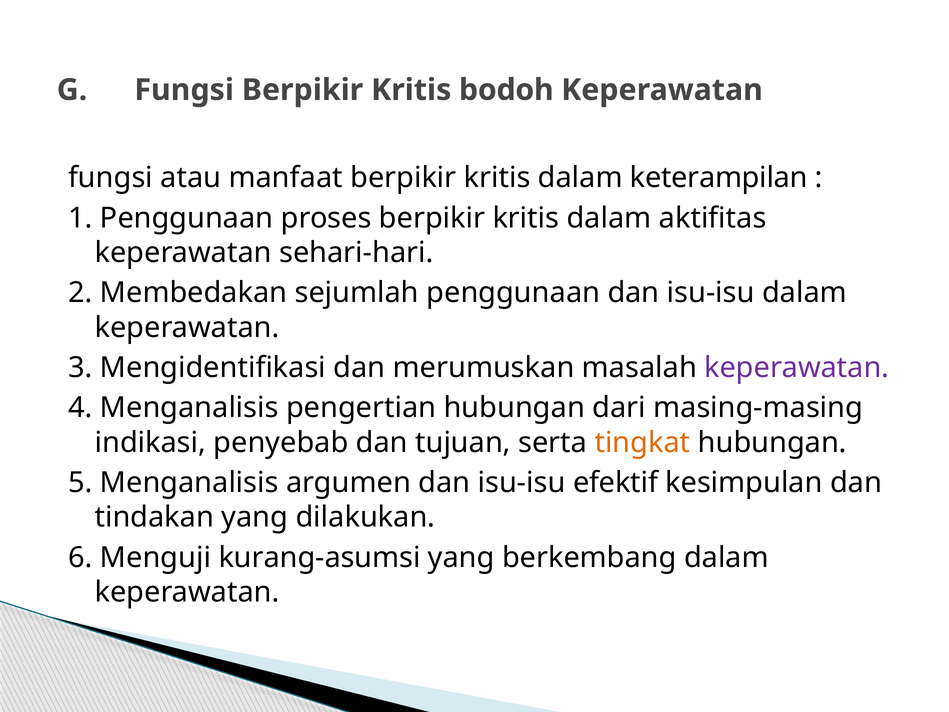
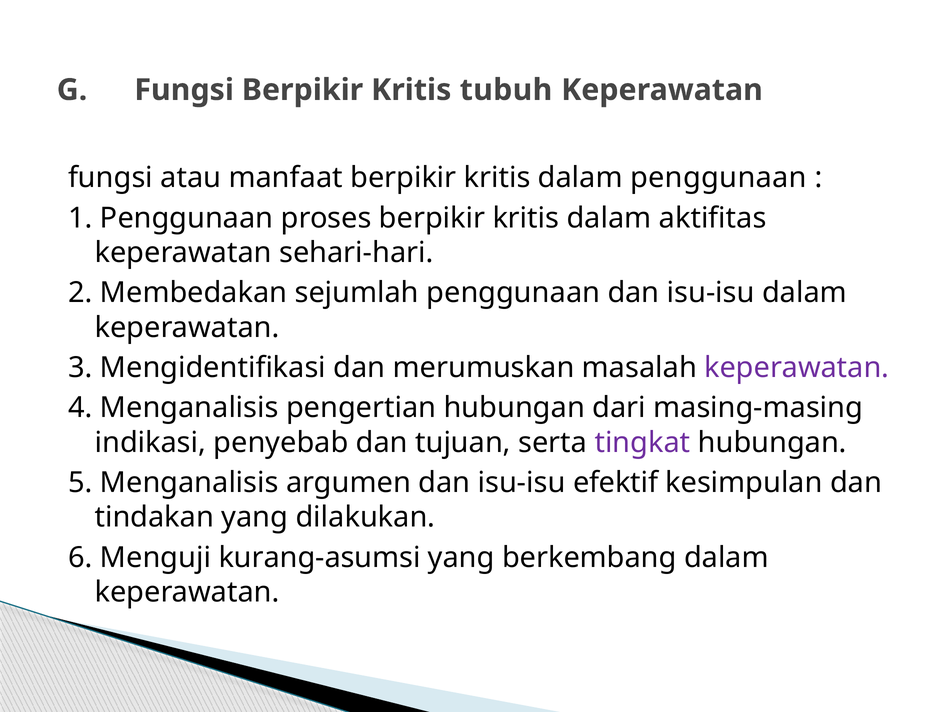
bodoh: bodoh -> tubuh (506, 90)
dalam keterampilan: keterampilan -> penggunaan (719, 178)
tingkat colour: orange -> purple (642, 442)
